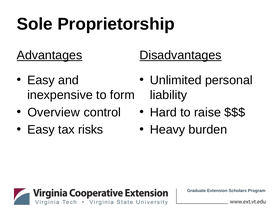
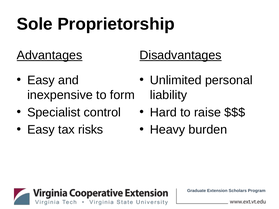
Overview: Overview -> Specialist (54, 112)
